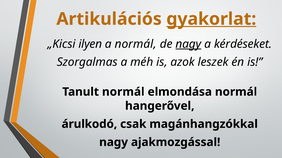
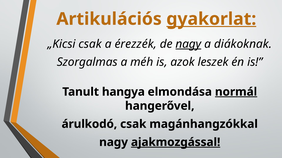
„Kicsi ilyen: ilyen -> csak (90, 44)
a normál: normál -> érezzék (136, 44)
kérdéseket: kérdéseket -> diákoknak (243, 44)
Tanult normál: normál -> hangya (123, 92)
normál underline: none -> present (236, 92)
ajakmozgással underline: none -> present (176, 143)
